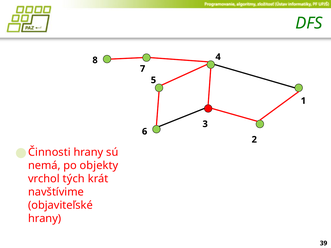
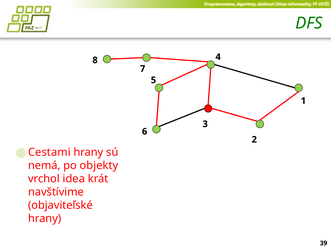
Činnosti: Činnosti -> Cestami (49, 153)
tých: tých -> idea (74, 179)
